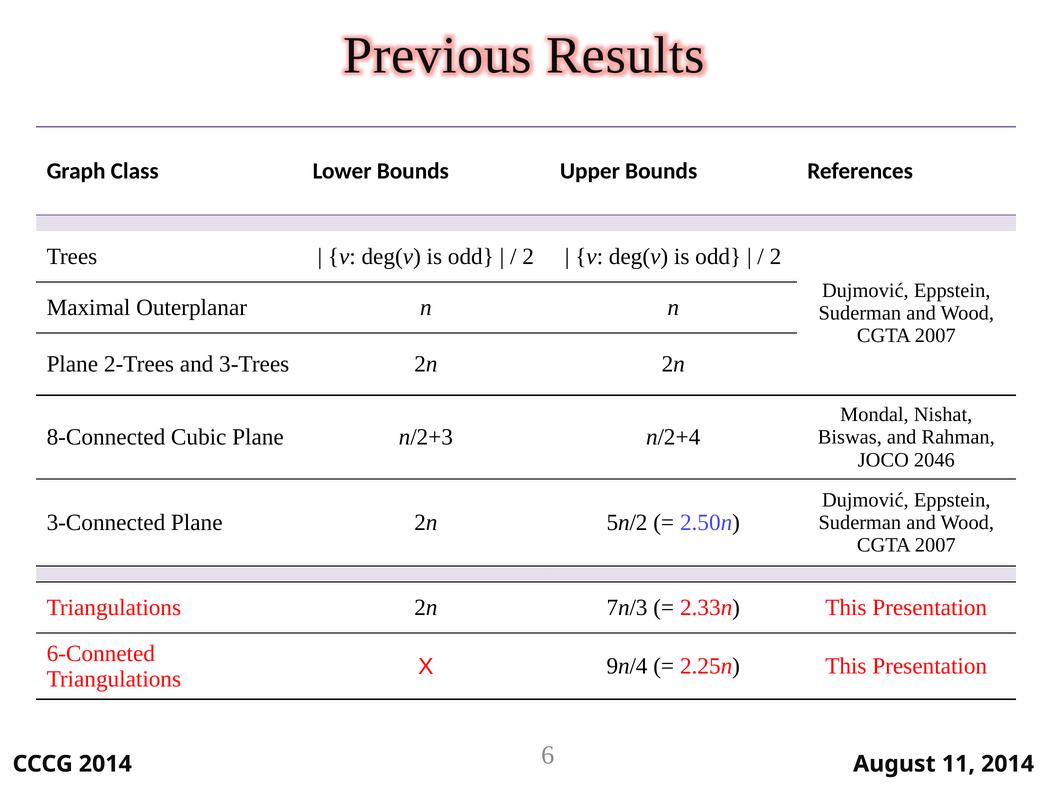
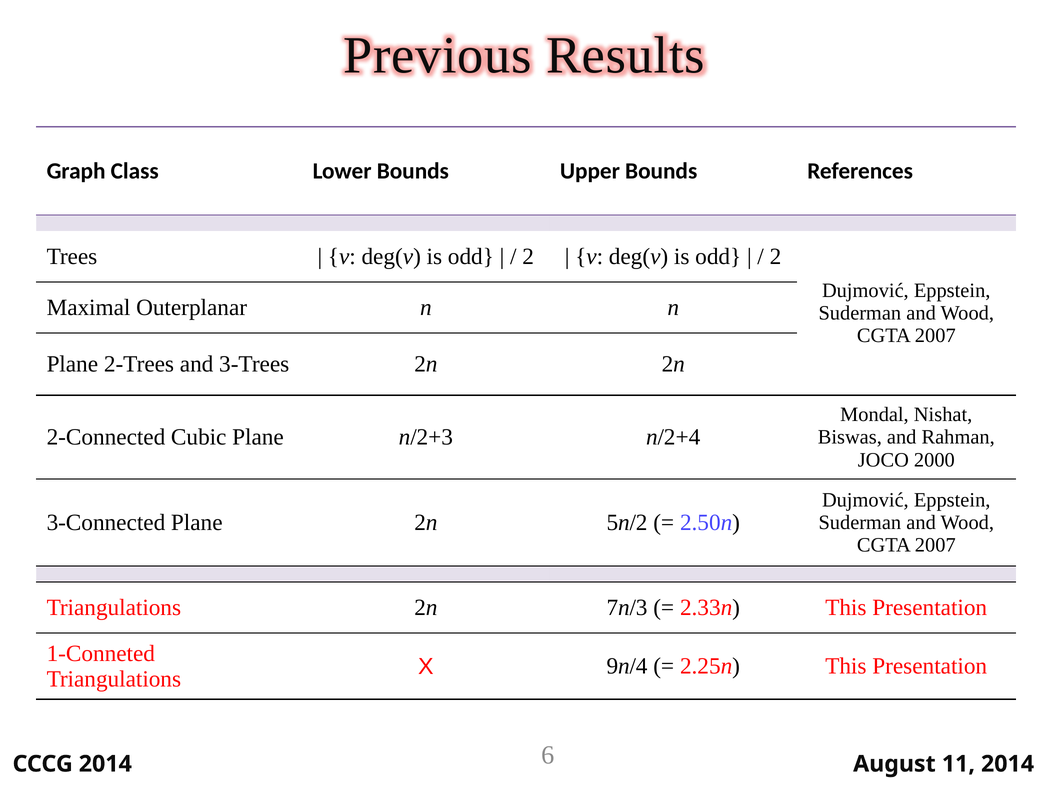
8-Connected: 8-Connected -> 2-Connected (106, 438)
2046: 2046 -> 2000 (934, 460)
6-Conneted: 6-Conneted -> 1-Conneted (101, 654)
